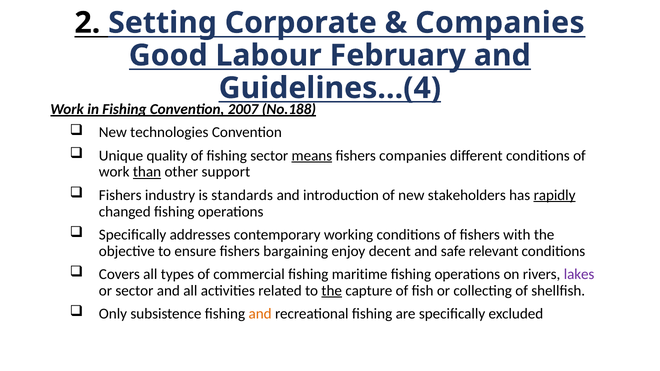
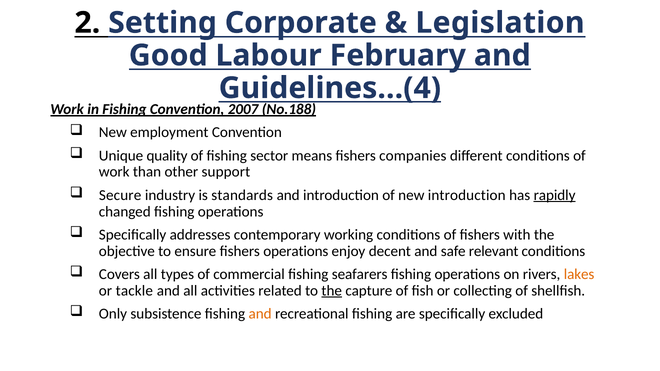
Companies: Companies -> Legislation (500, 23)
technologies: technologies -> employment (169, 133)
means underline: present -> none (312, 156)
than underline: present -> none (147, 172)
Fishers: Fishers -> Secure (120, 195)
new stakeholders: stakeholders -> introduction (467, 195)
fishers bargaining: bargaining -> operations (296, 251)
maritime: maritime -> seafarers (360, 274)
lakes colour: purple -> orange (579, 274)
or sector: sector -> tackle (134, 291)
